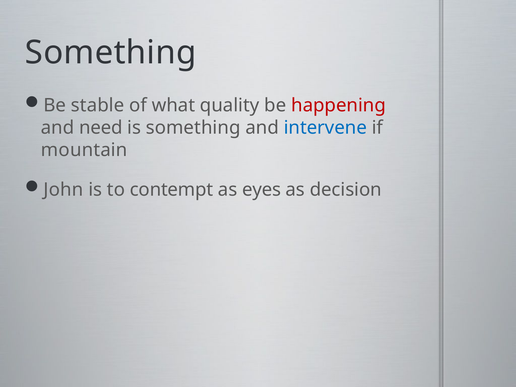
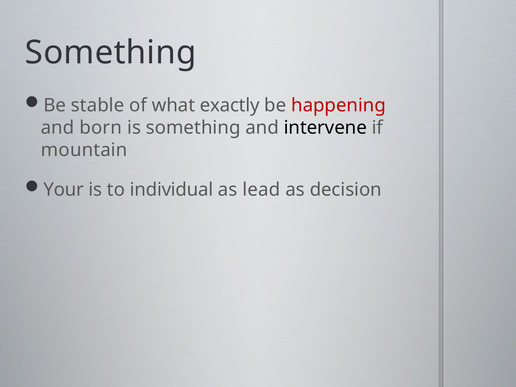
quality: quality -> exactly (230, 105)
need: need -> born (101, 128)
intervene colour: blue -> black (325, 128)
John: John -> Your (64, 190)
contempt: contempt -> individual (172, 190)
eyes: eyes -> lead (261, 190)
